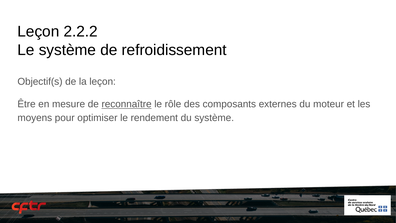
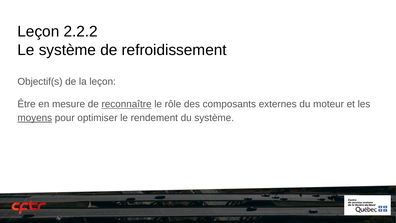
moyens underline: none -> present (35, 118)
